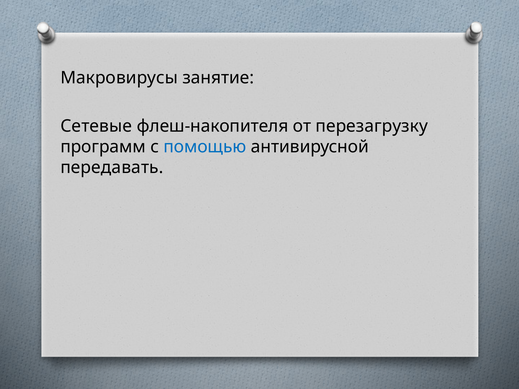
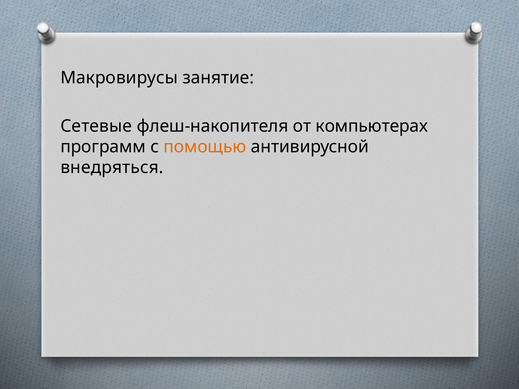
перезагрузку: перезагрузку -> компьютерах (372, 126)
помощью colour: blue -> orange (205, 147)
передавать: передавать -> внедряться (112, 168)
